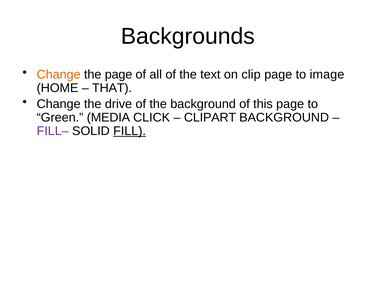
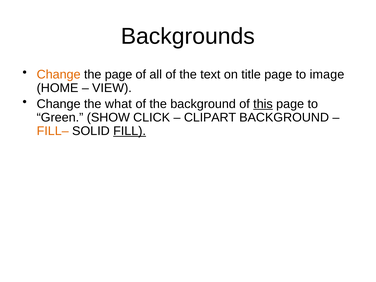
clip: clip -> title (251, 74)
THAT: THAT -> VIEW (112, 88)
drive: drive -> what (118, 104)
this underline: none -> present (263, 104)
MEDIA: MEDIA -> SHOW (108, 117)
FILL– colour: purple -> orange (53, 131)
